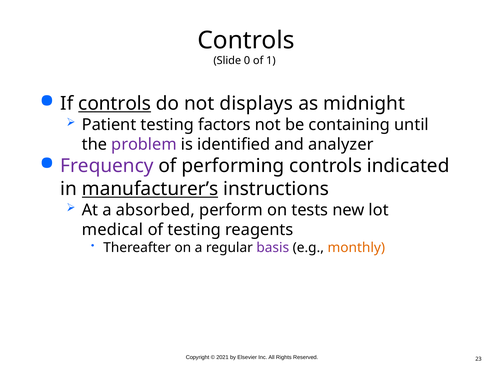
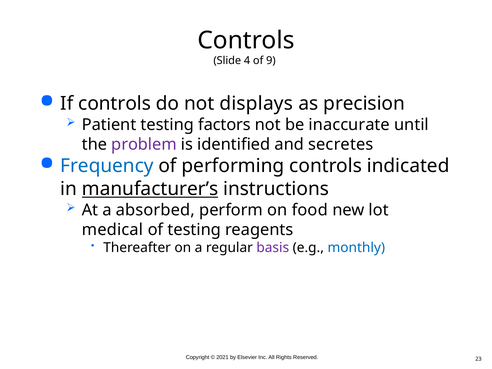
0: 0 -> 4 (247, 61)
1: 1 -> 9 (271, 61)
controls underline: present -> none (115, 104)
midnight: midnight -> precision (364, 104)
containing: containing -> inaccurate (349, 125)
analyzer: analyzer -> secretes (341, 144)
Frequency colour: purple -> blue (107, 166)
tests: tests -> food (310, 210)
monthly colour: orange -> blue (356, 248)
